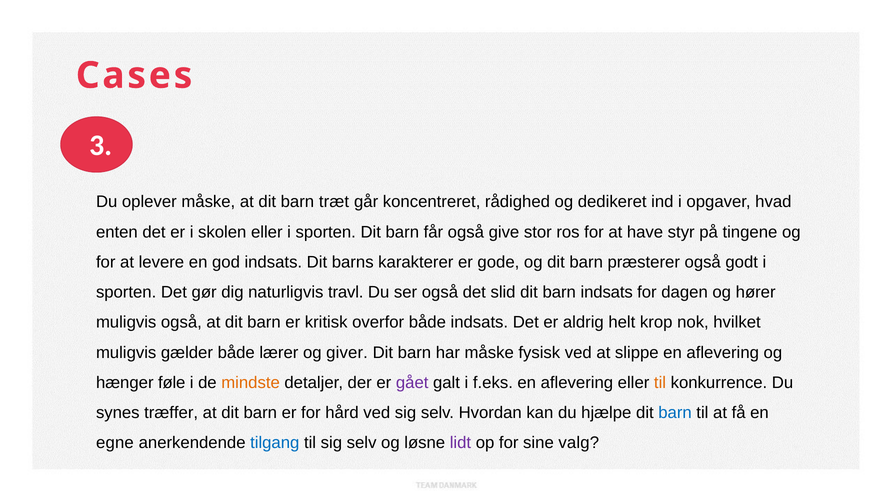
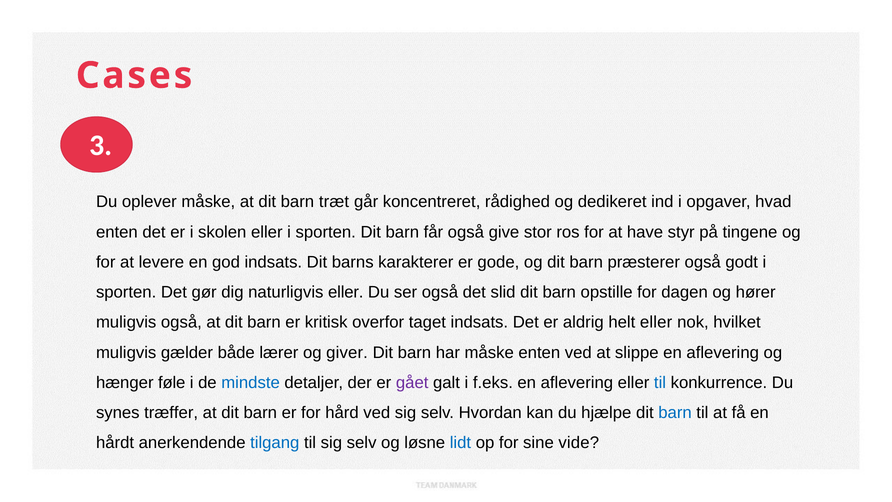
naturligvis travl: travl -> eller (346, 292)
barn indsats: indsats -> opstille (607, 292)
overfor både: både -> taget (427, 322)
helt krop: krop -> eller (656, 322)
måske fysisk: fysisk -> enten (539, 352)
mindste colour: orange -> blue (251, 382)
til colour: orange -> blue (660, 382)
egne: egne -> hårdt (115, 443)
lidt colour: purple -> blue (460, 443)
valg: valg -> vide (579, 443)
